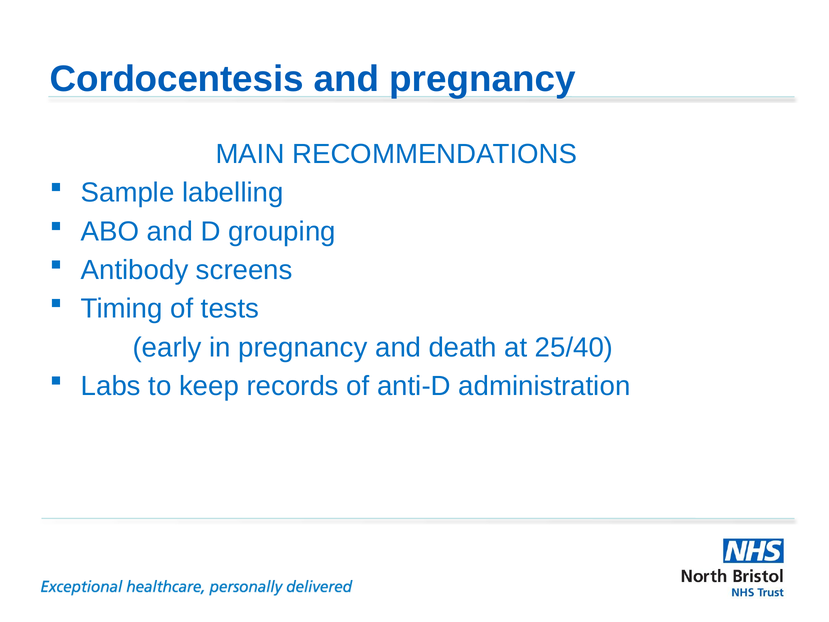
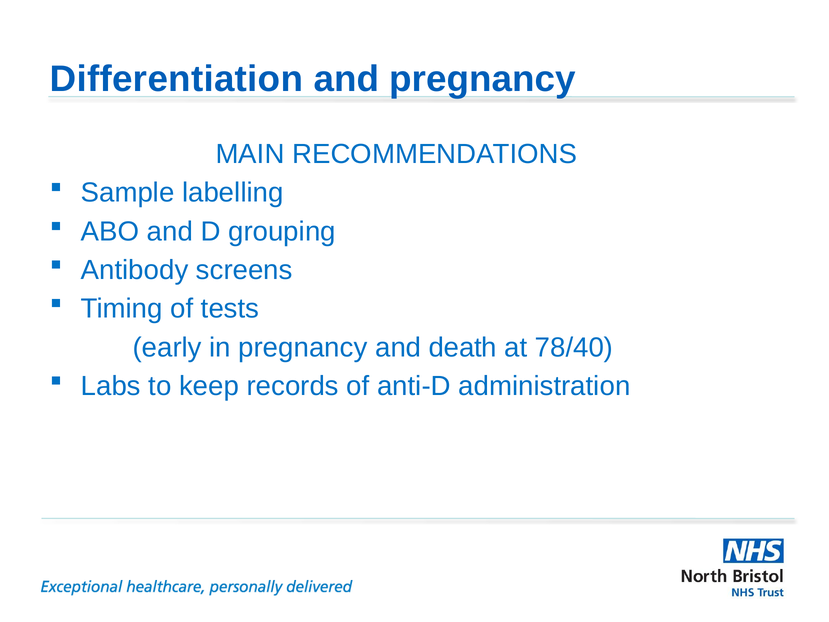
Cordocentesis: Cordocentesis -> Differentiation (176, 79)
25/40: 25/40 -> 78/40 (574, 347)
